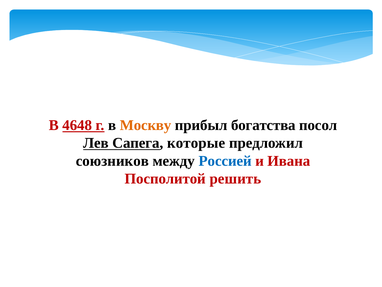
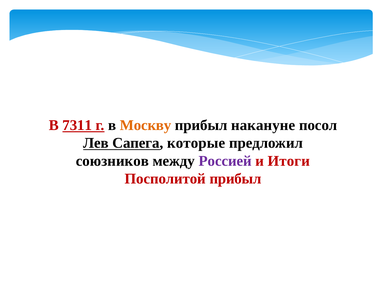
4648: 4648 -> 7311 (77, 125)
богатства: богатства -> накануне (263, 125)
Россией colour: blue -> purple (225, 161)
Ивана: Ивана -> Итоги (289, 161)
Посполитой решить: решить -> прибыл (236, 179)
